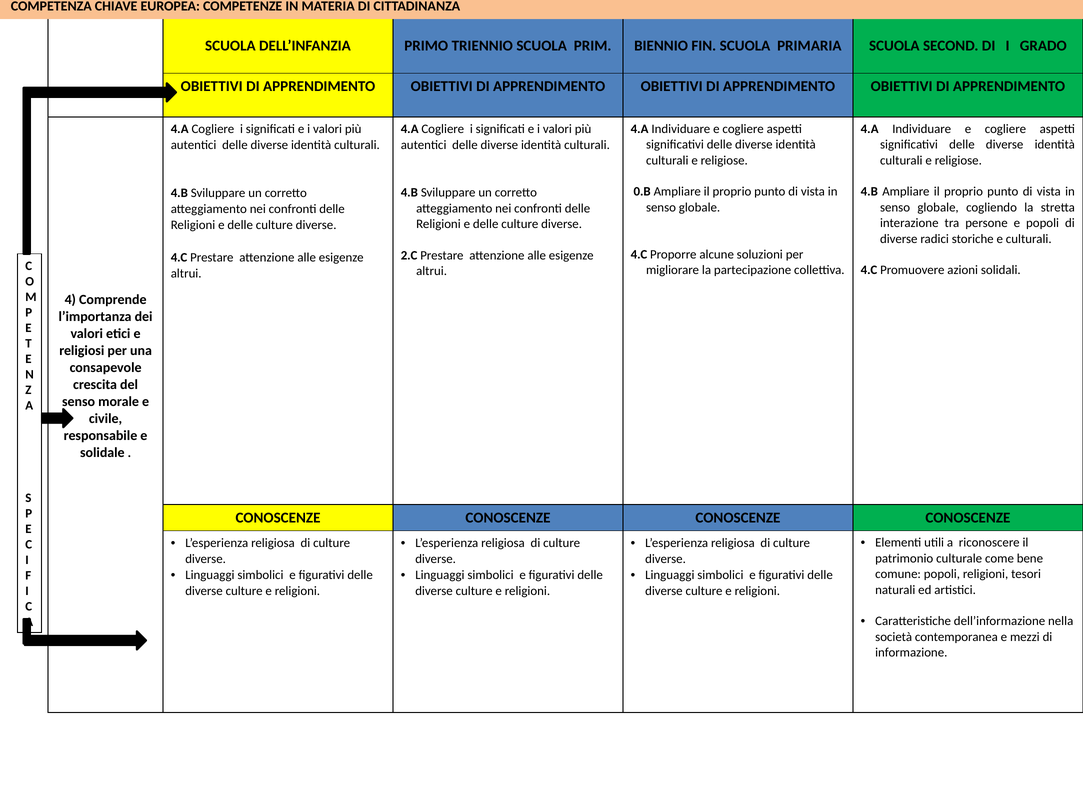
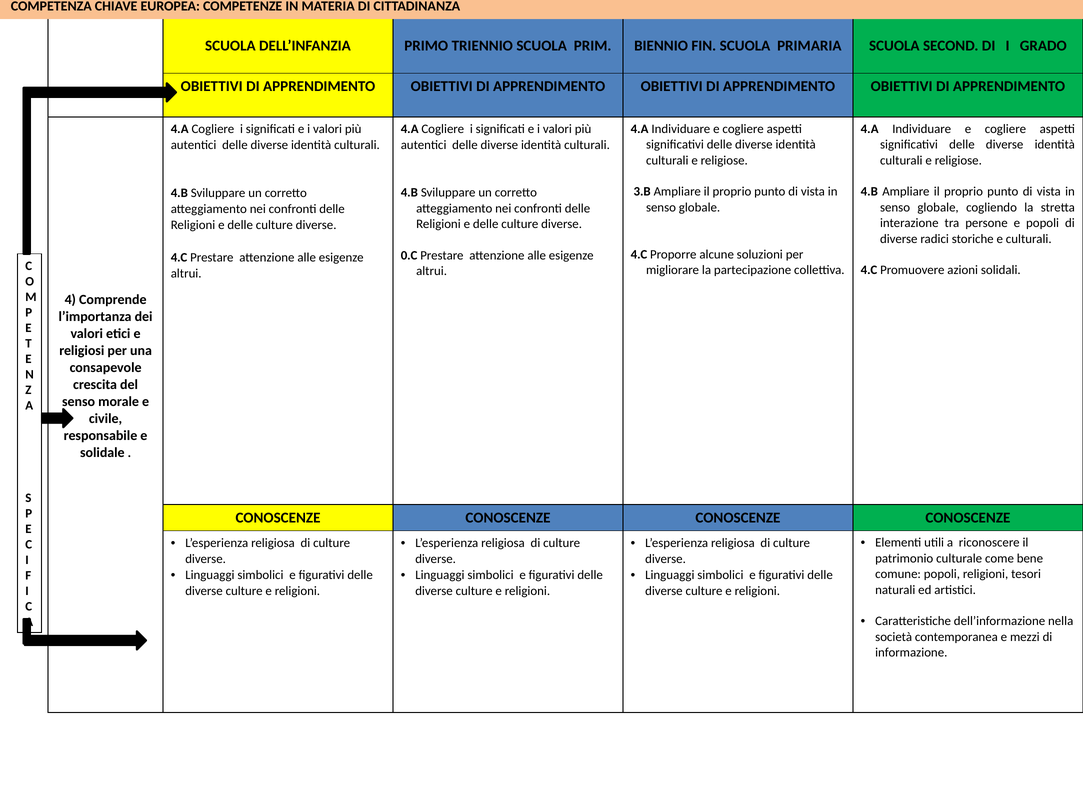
0.B: 0.B -> 3.B (642, 192)
2.C: 2.C -> 0.C (409, 256)
